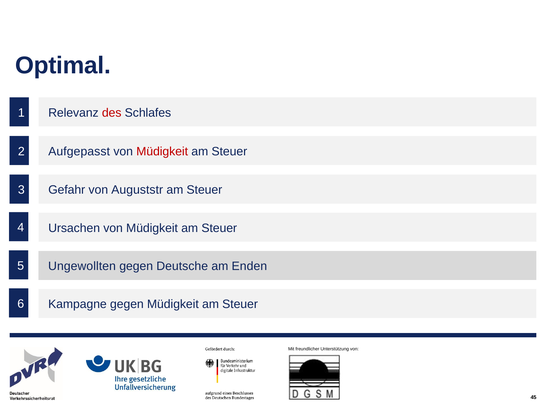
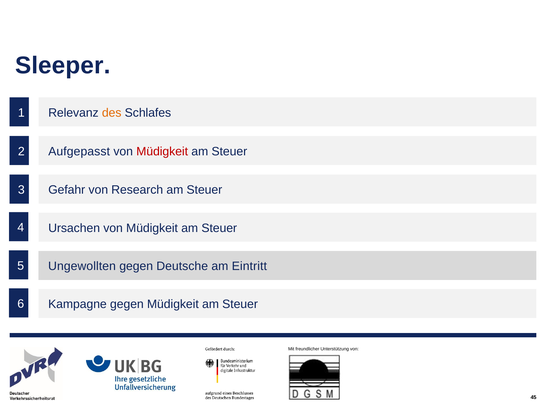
Optimal: Optimal -> Sleeper (63, 65)
des colour: red -> orange (112, 113)
Auguststr: Auguststr -> Research (137, 190)
Enden: Enden -> Eintritt (249, 266)
